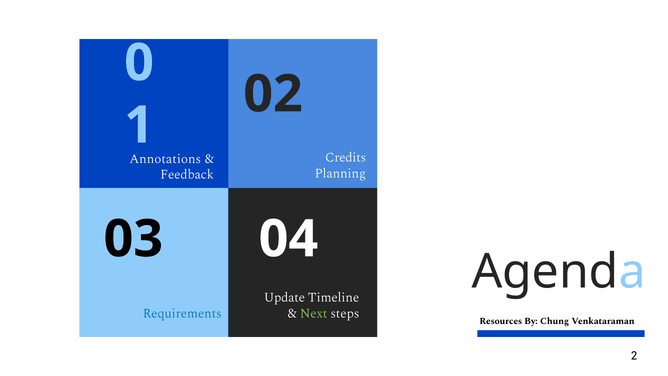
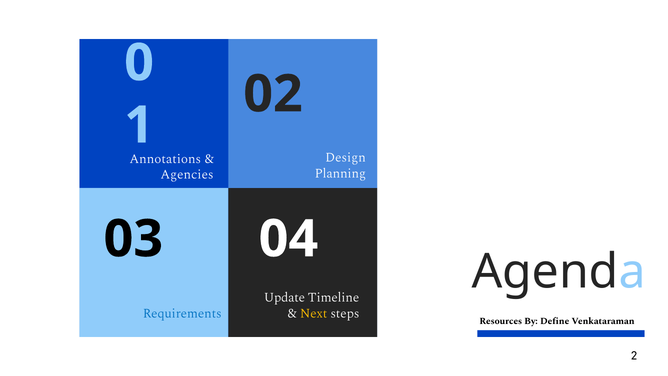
Credits: Credits -> Design (346, 158)
Feedback: Feedback -> Agencies (187, 174)
Next colour: light green -> yellow (314, 313)
Chung: Chung -> Define (555, 321)
